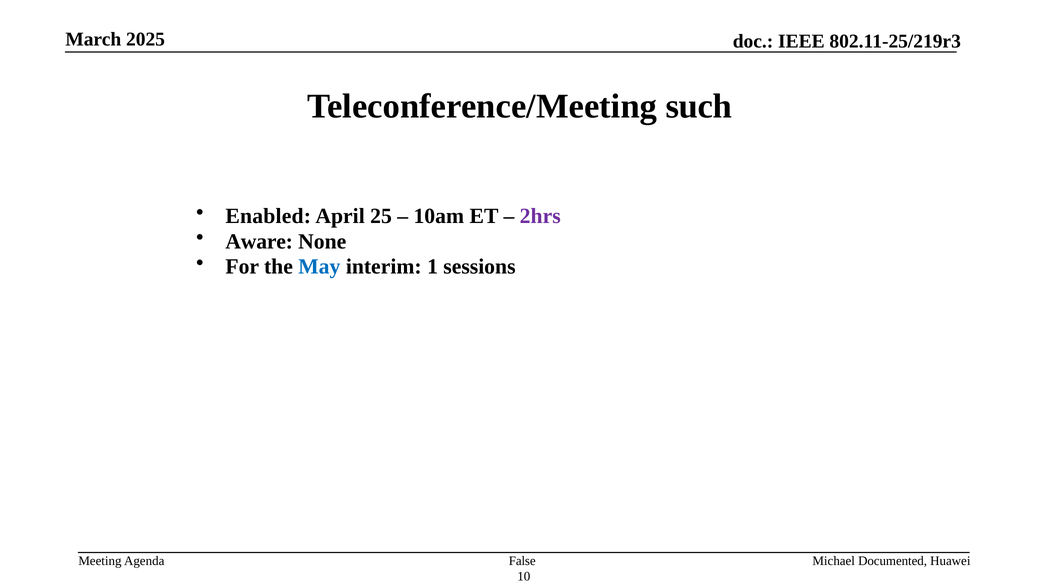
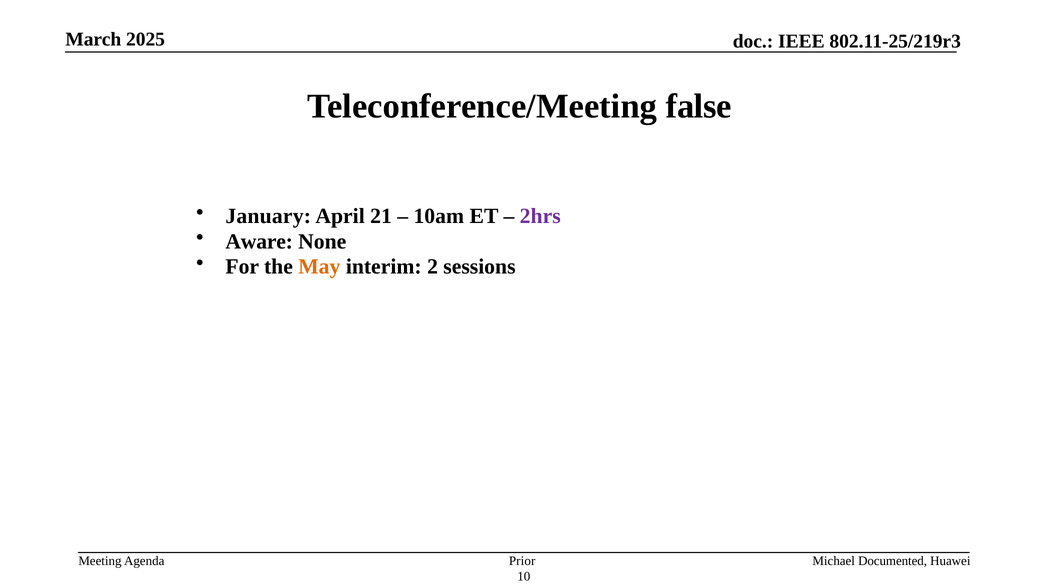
such: such -> false (699, 106)
Enabled: Enabled -> January (268, 216)
25: 25 -> 21 (381, 216)
May colour: blue -> orange (319, 266)
1: 1 -> 2 (433, 266)
False: False -> Prior (522, 561)
